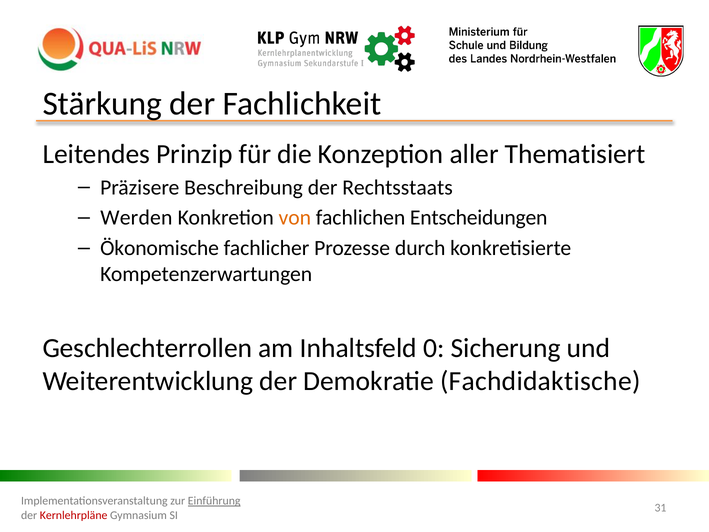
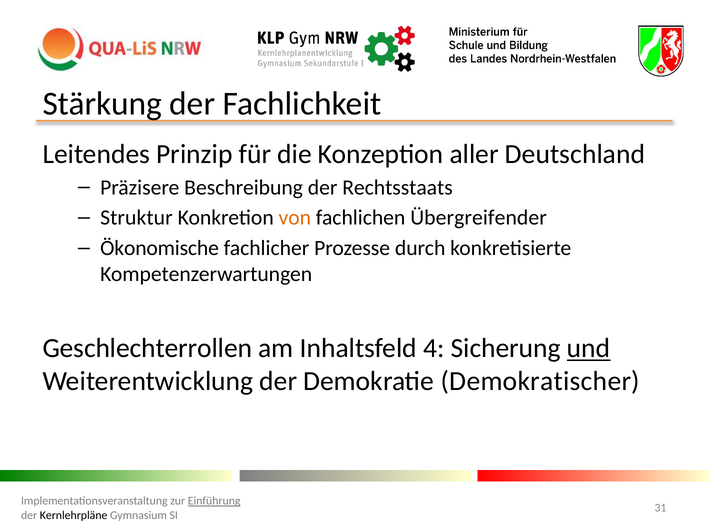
Thematisiert: Thematisiert -> Deutschland (575, 154)
Werden: Werden -> Struktur (136, 218)
Entscheidungen: Entscheidungen -> Übergreifender (479, 218)
0: 0 -> 4 (434, 348)
und underline: none -> present (589, 348)
Fachdidaktische: Fachdidaktische -> Demokratischer (540, 381)
Kernlehrpläne colour: red -> black (74, 515)
